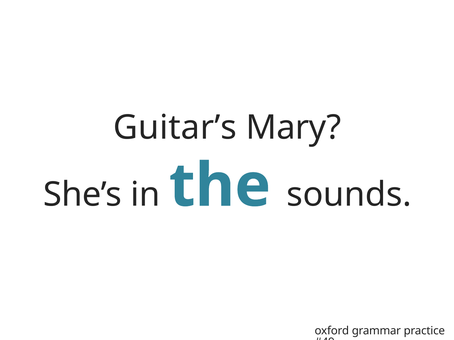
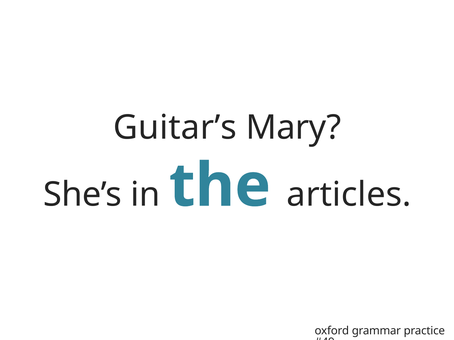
sounds: sounds -> articles (349, 195)
